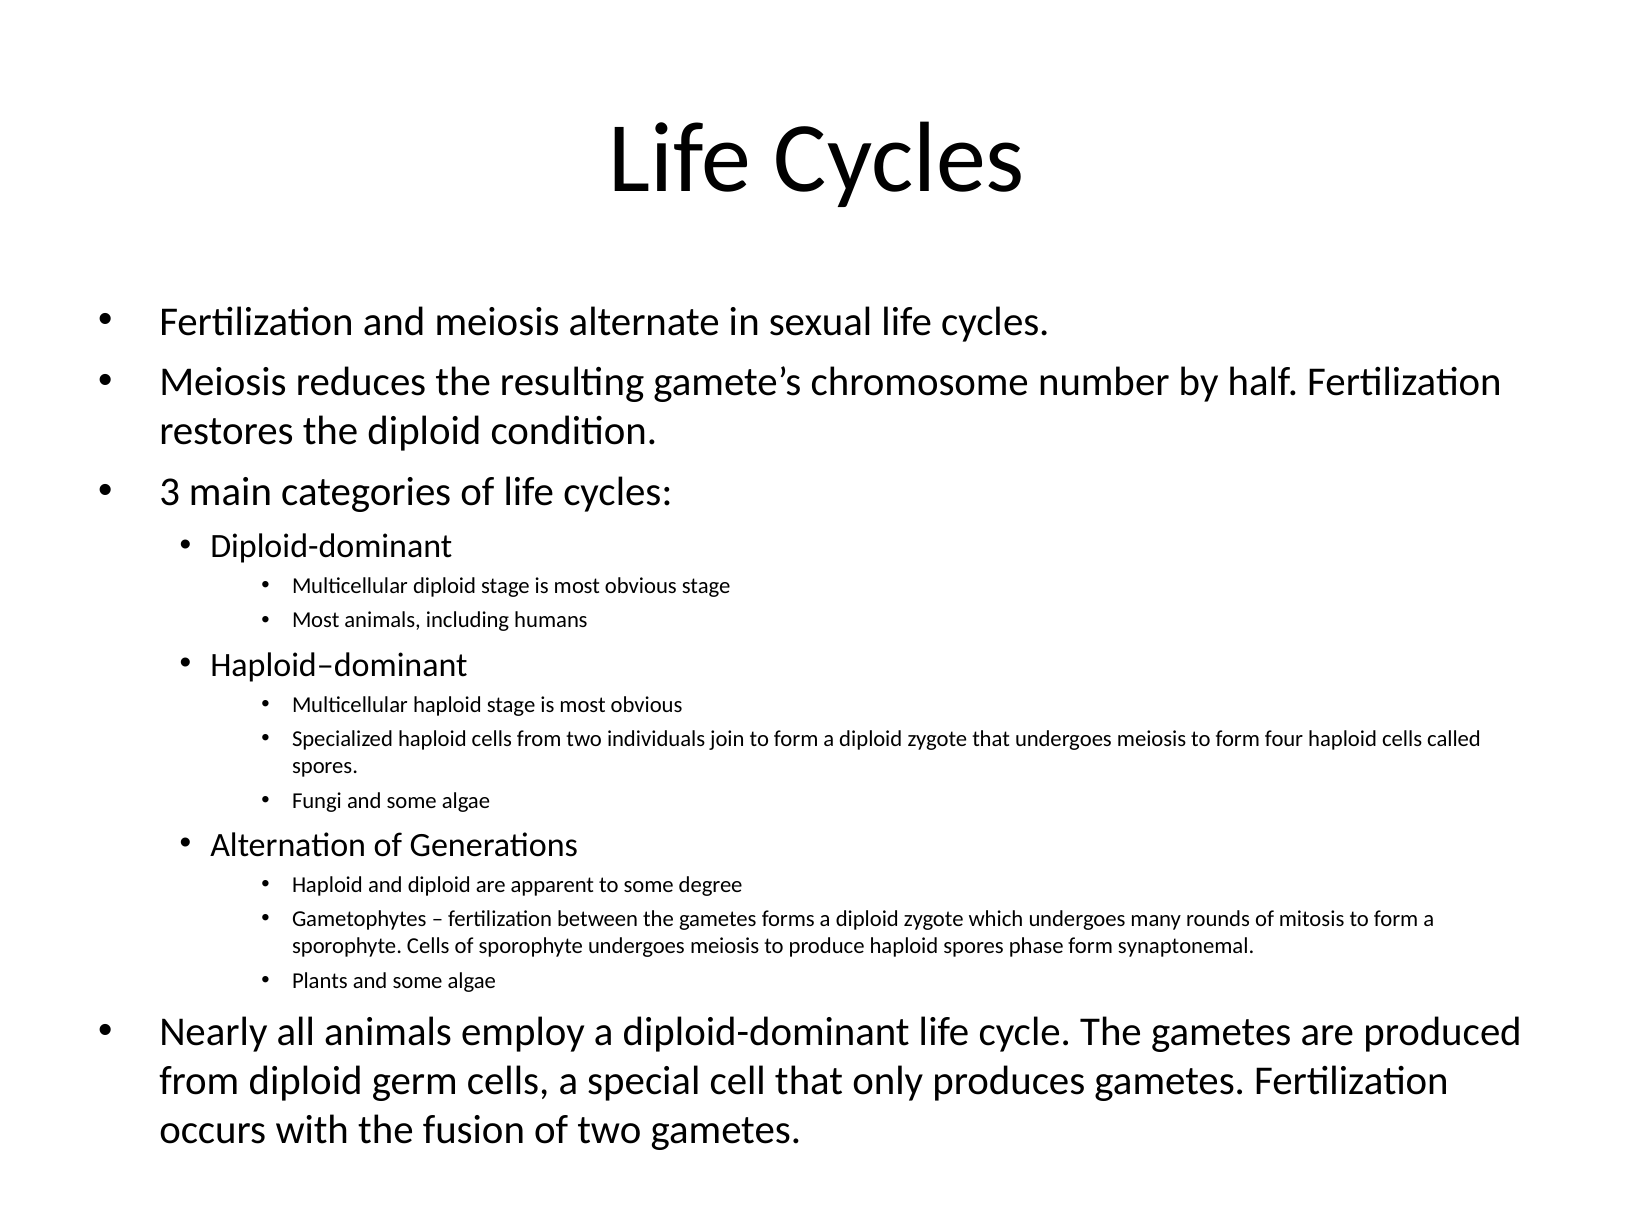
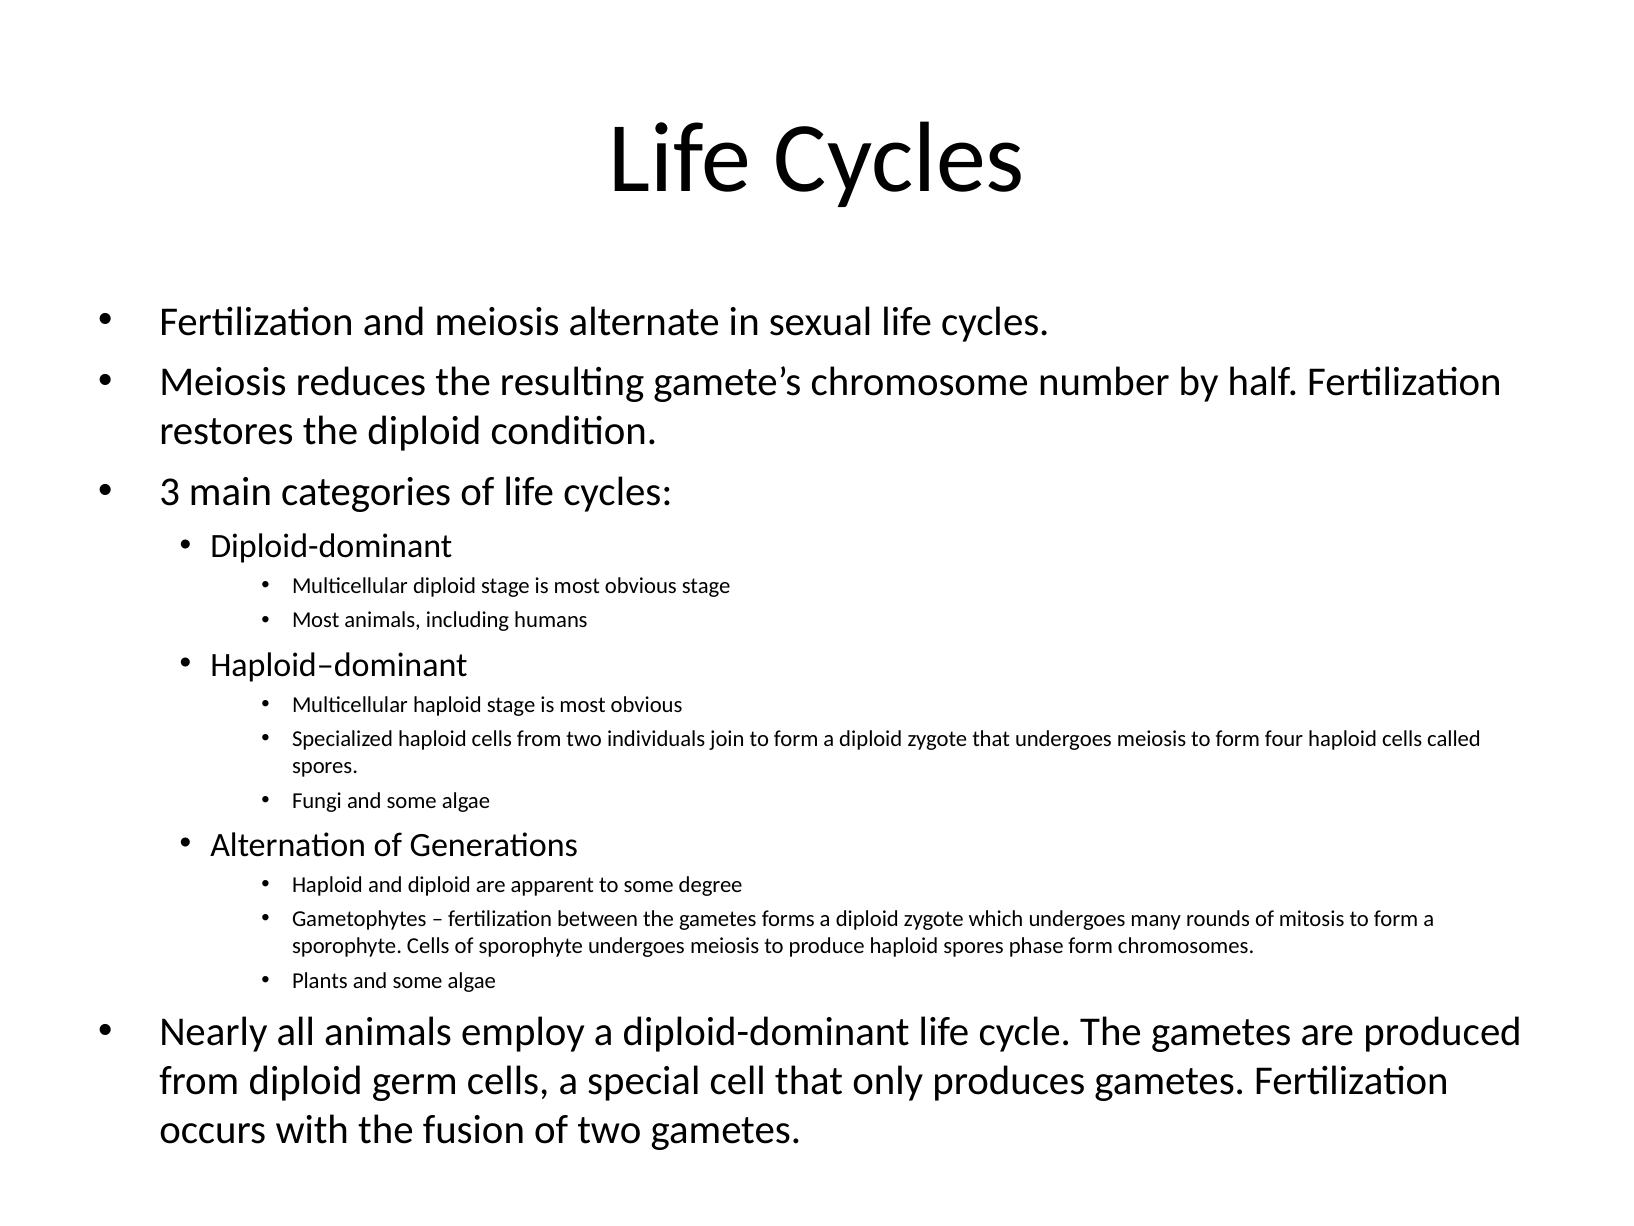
synaptonemal: synaptonemal -> chromosomes (1186, 946)
